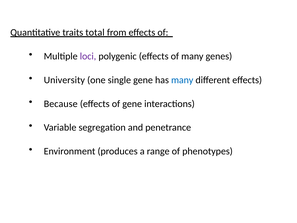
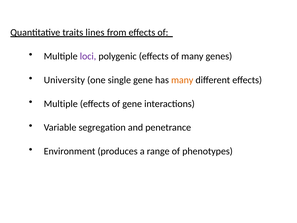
total: total -> lines (95, 32)
many colour: blue -> orange (182, 80)
Because: Because -> Multiple (61, 104)
